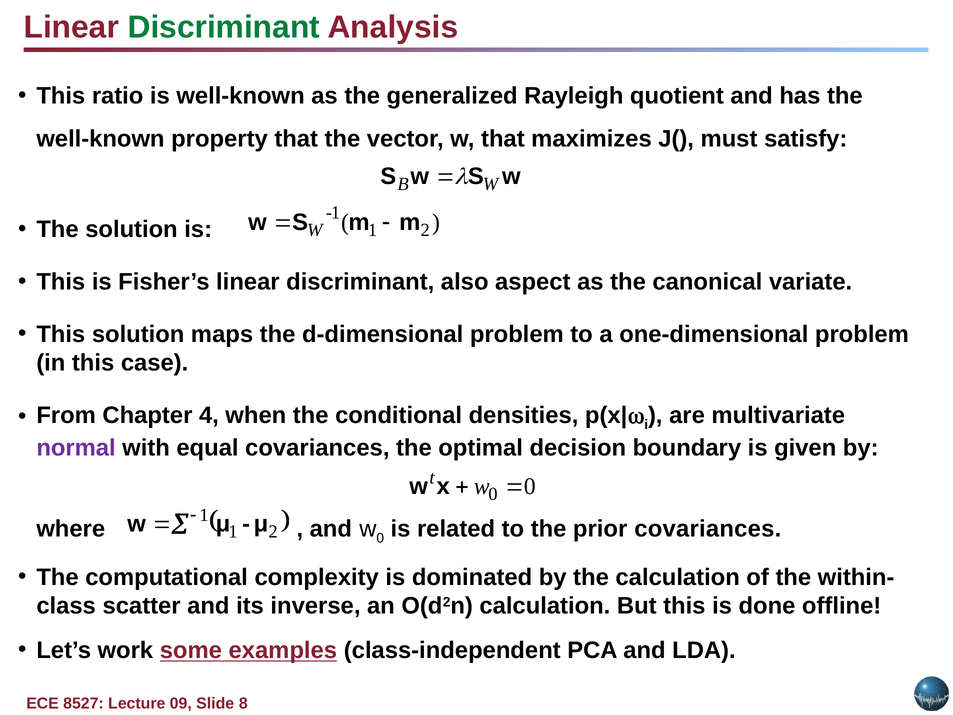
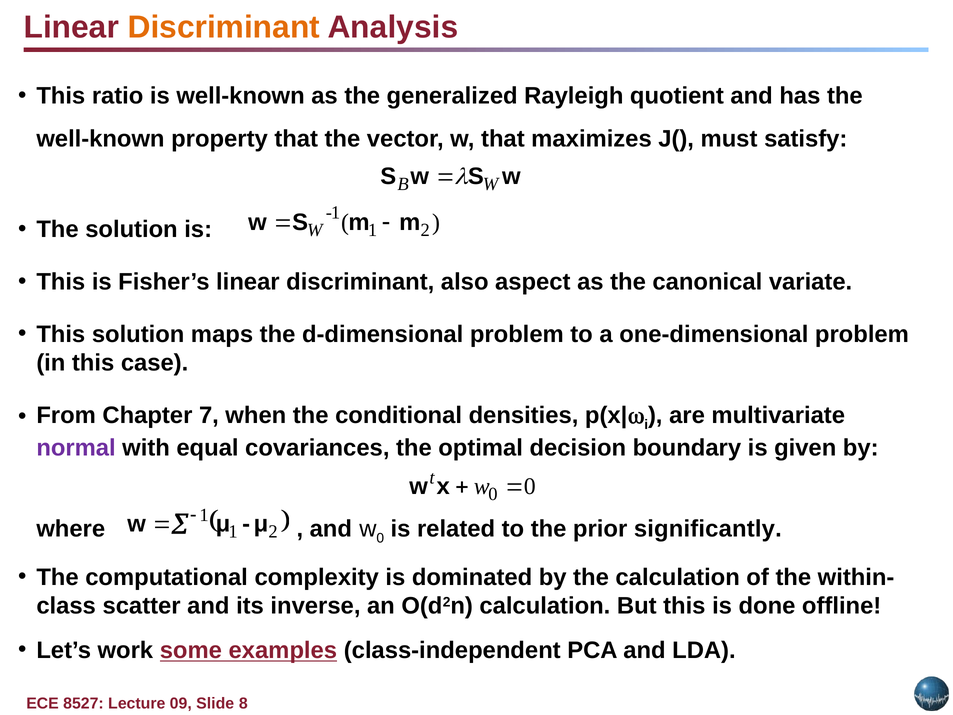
Discriminant colour: green -> orange (224, 27)
4: 4 -> 7 (209, 415)
prior covariances: covariances -> significantly (708, 529)
